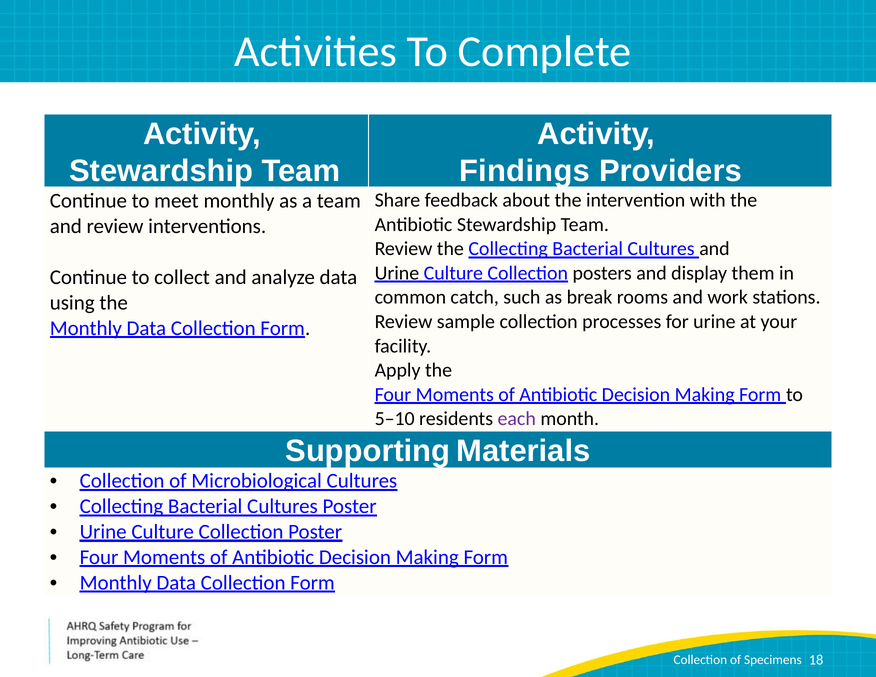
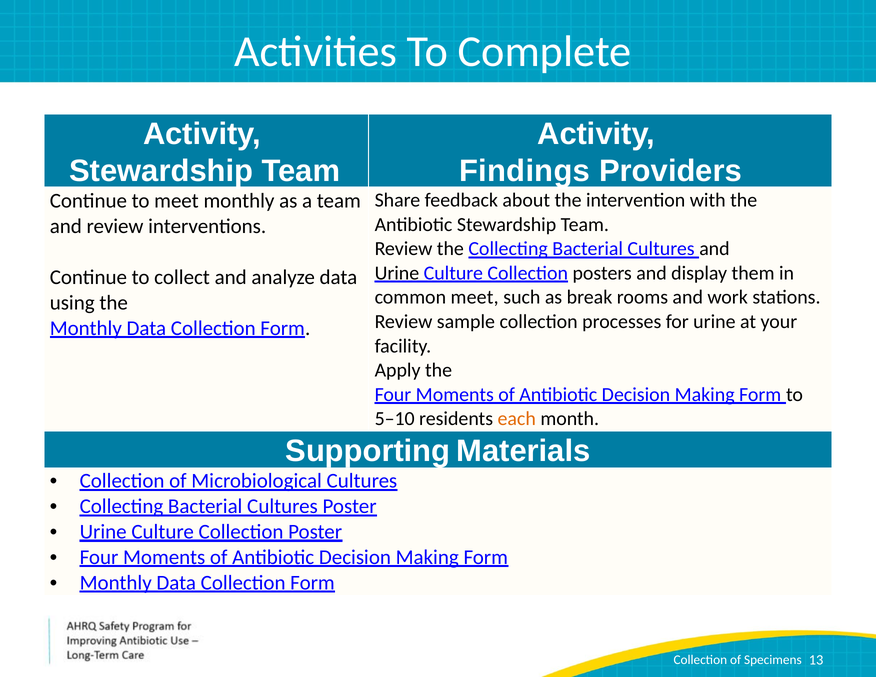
common catch: catch -> meet (475, 297)
each colour: purple -> orange (517, 419)
18: 18 -> 13 (816, 660)
